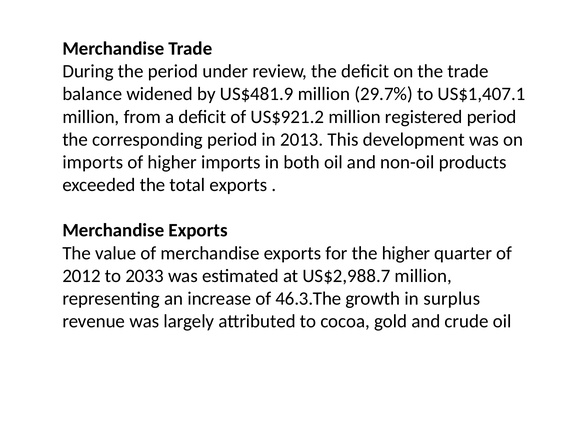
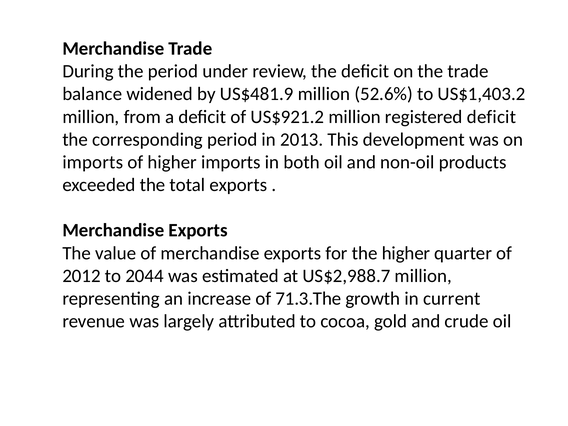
29.7%: 29.7% -> 52.6% (384, 94)
US$1,407.1: US$1,407.1 -> US$1,403.2 (481, 94)
registered period: period -> deficit (492, 117)
2033: 2033 -> 2044 (145, 276)
46.3.The: 46.3.The -> 71.3.The (308, 299)
surplus: surplus -> current (452, 299)
